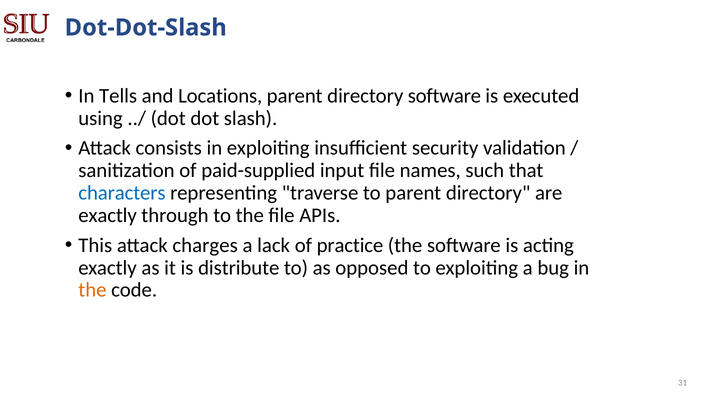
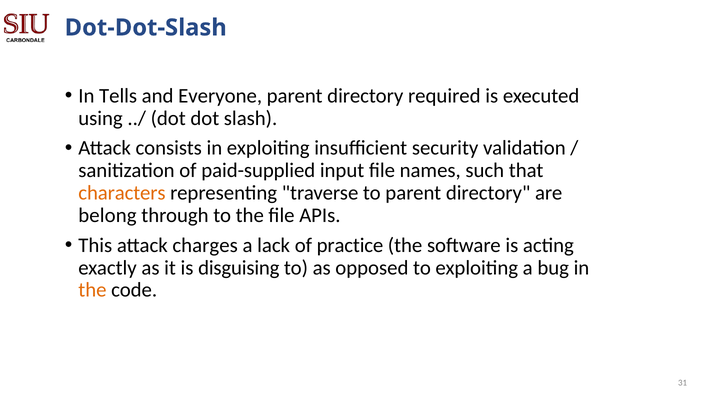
Locations: Locations -> Everyone (220, 96)
directory software: software -> required (444, 96)
characters colour: blue -> orange (122, 193)
exactly: exactly -> belong (107, 215)
distribute: distribute -> disguising (239, 268)
